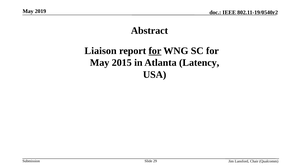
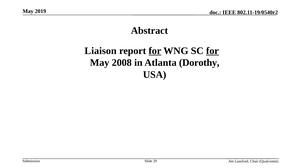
for underline: none -> present (212, 51)
2015: 2015 -> 2008 (122, 63)
Latency: Latency -> Dorothy (199, 63)
